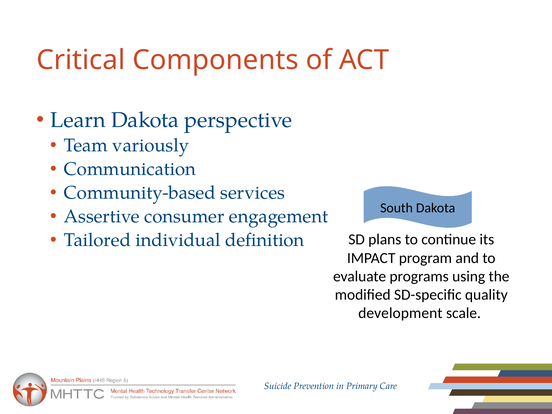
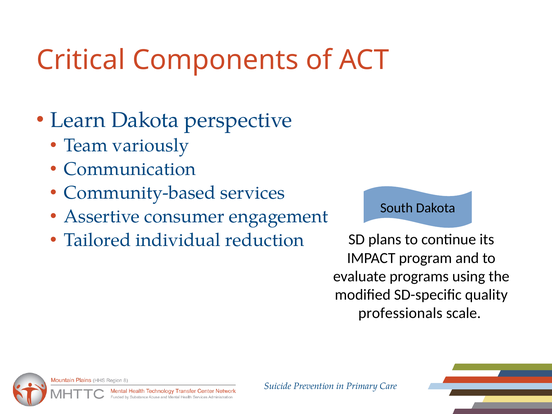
definition: definition -> reduction (265, 240)
development: development -> professionals (400, 313)
